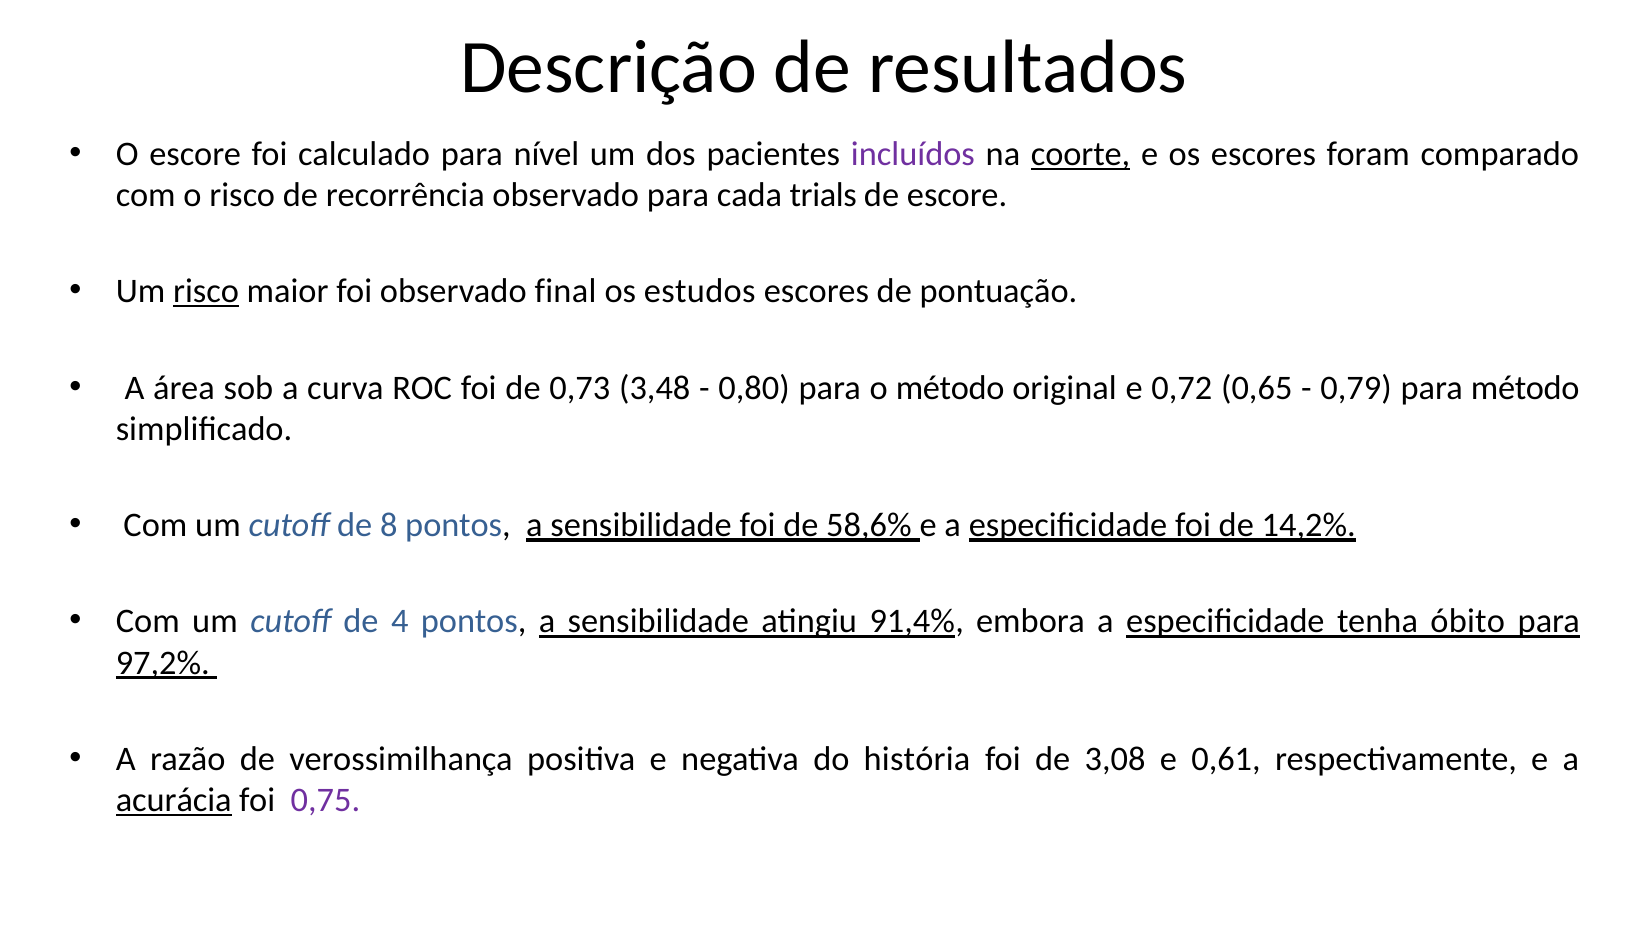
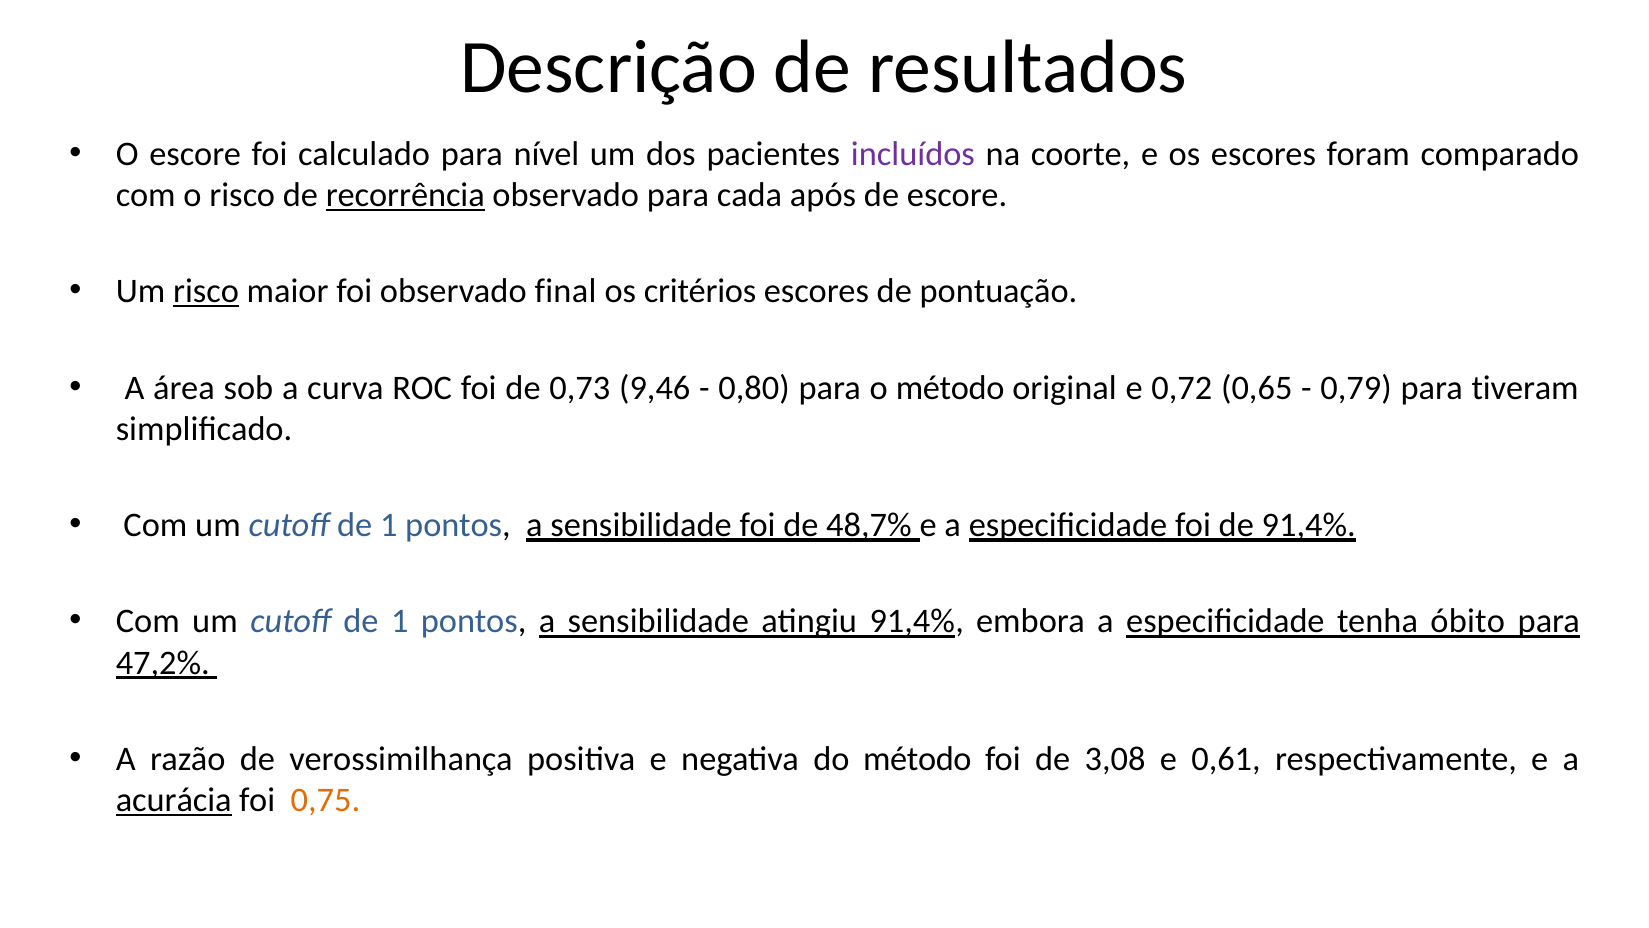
coorte underline: present -> none (1081, 154)
recorrência underline: none -> present (405, 195)
trials: trials -> após (823, 195)
estudos: estudos -> critérios (700, 291)
3,48: 3,48 -> 9,46 (655, 387)
para método: método -> tiveram (1525, 387)
8: 8 -> 1 (389, 525)
58,6%: 58,6% -> 48,7% (869, 525)
de 14,2%: 14,2% -> 91,4% (1309, 525)
4: 4 -> 1 (400, 621)
97,2%: 97,2% -> 47,2% (163, 662)
do história: história -> método (917, 759)
0,75 colour: purple -> orange (325, 800)
